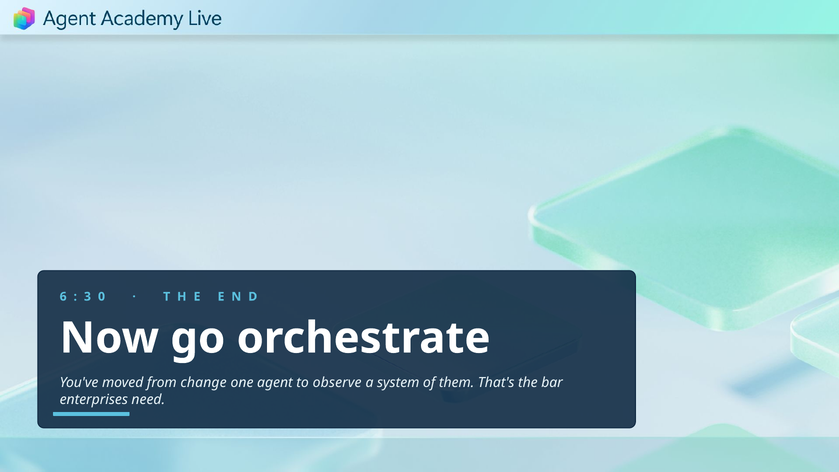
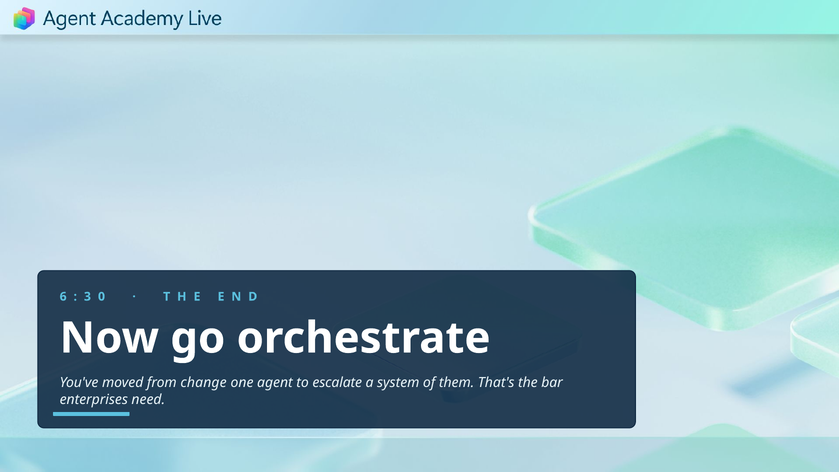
observe: observe -> escalate (337, 383)
